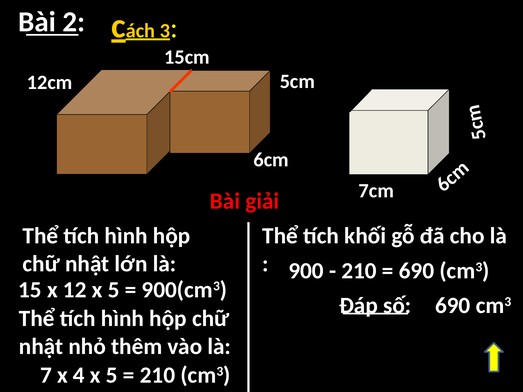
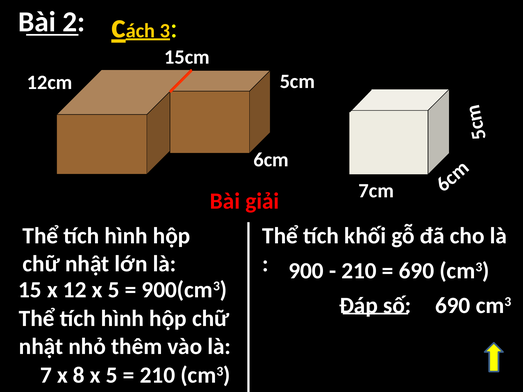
4: 4 -> 8 (79, 376)
